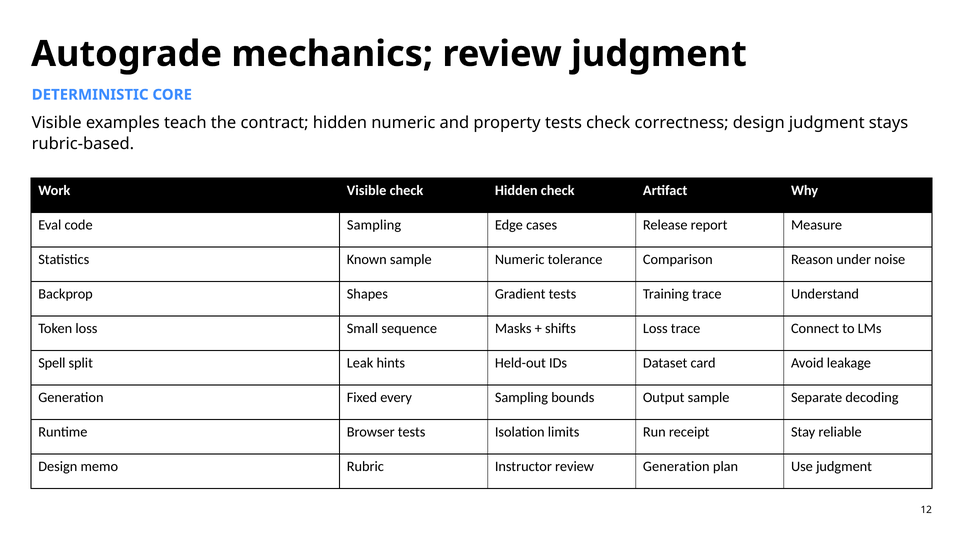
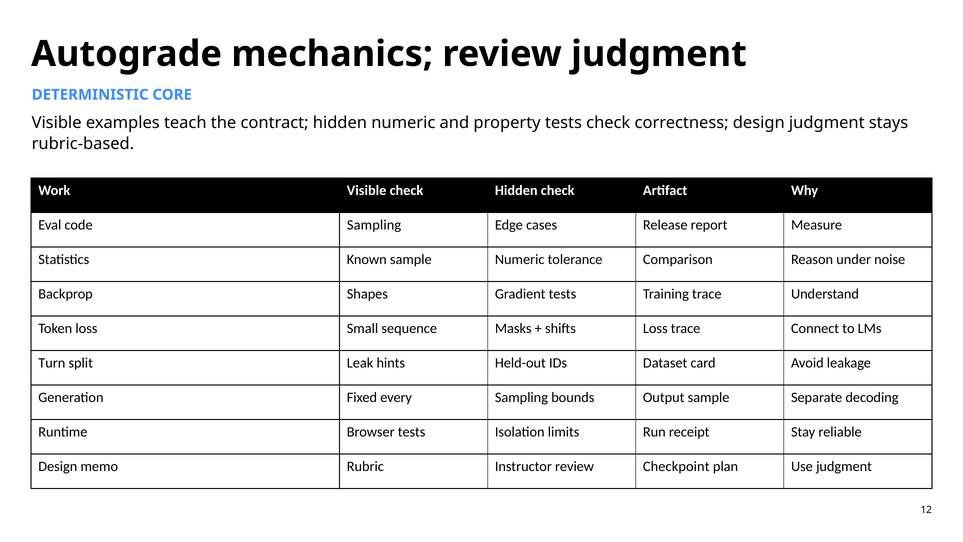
Spell: Spell -> Turn (52, 363)
review Generation: Generation -> Checkpoint (676, 466)
